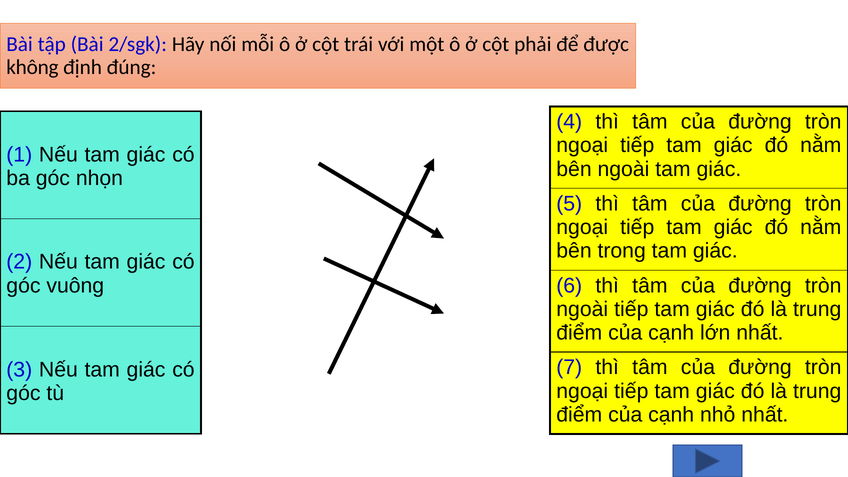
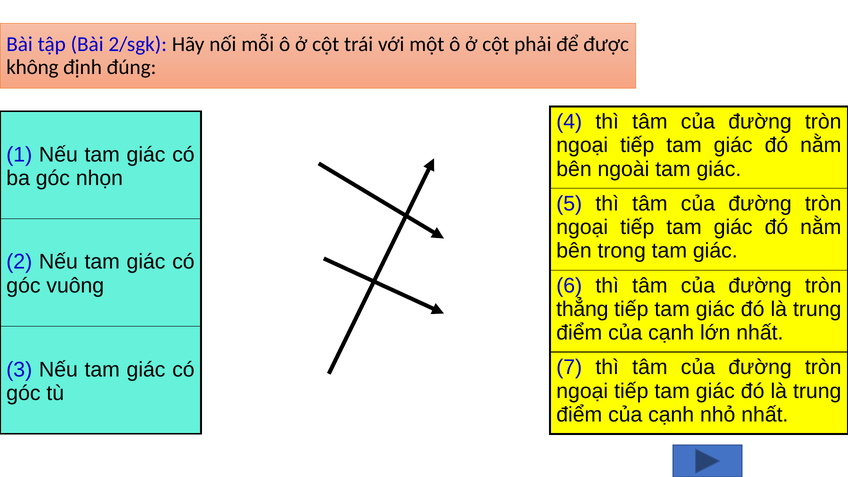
ngoài: ngoài -> thẳng (582, 309)
